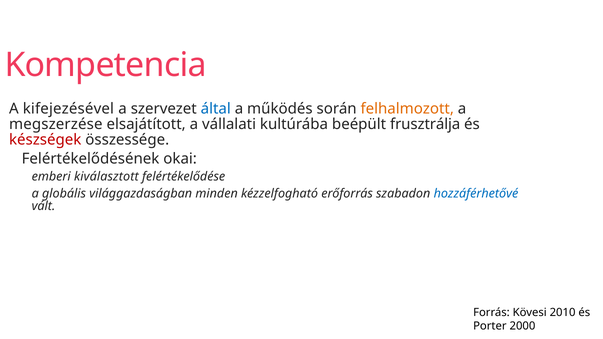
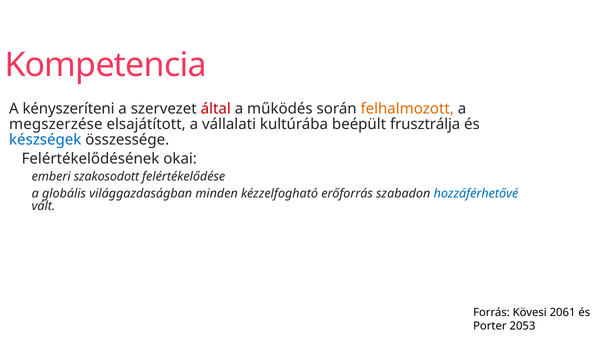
kifejezésével: kifejezésével -> kényszeríteni (69, 109)
által colour: blue -> red (216, 109)
készségek colour: red -> blue (45, 140)
kiválasztott: kiválasztott -> szakosodott (106, 177)
2010: 2010 -> 2061 (563, 313)
2000: 2000 -> 2053 (522, 326)
